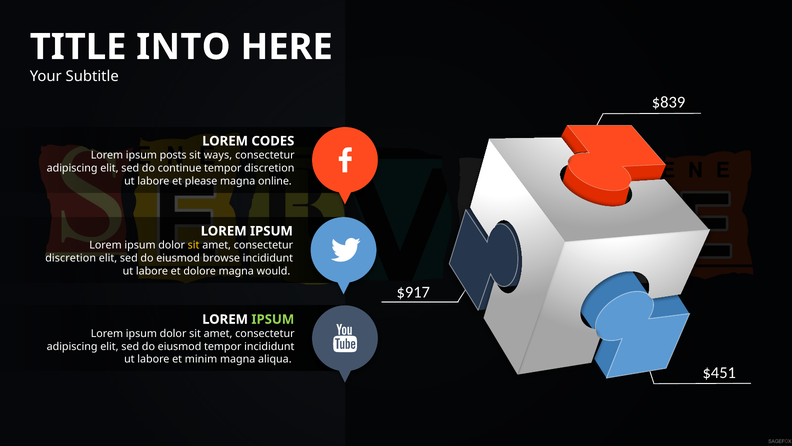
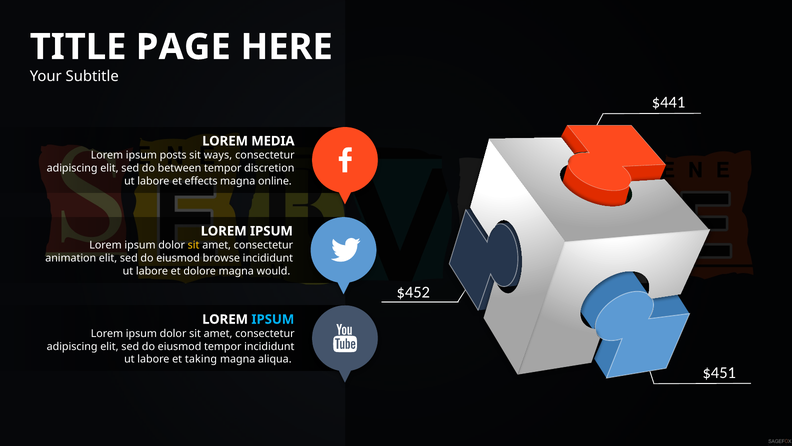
INTO: INTO -> PAGE (183, 47)
$839: $839 -> $441 (669, 102)
CODES: CODES -> MEDIA (273, 141)
continue: continue -> between (180, 168)
please: please -> effects (201, 181)
discretion: discretion -> animation (71, 258)
$917: $917 -> $452 (413, 292)
IPSUM colour: light green -> light blue (273, 319)
minim: minim -> taking (201, 359)
